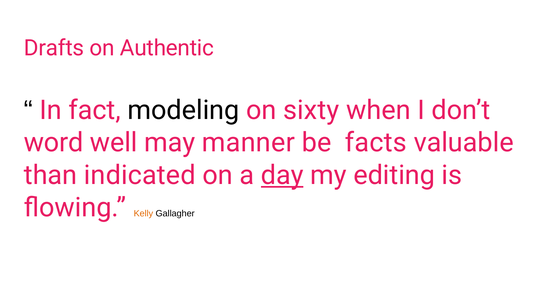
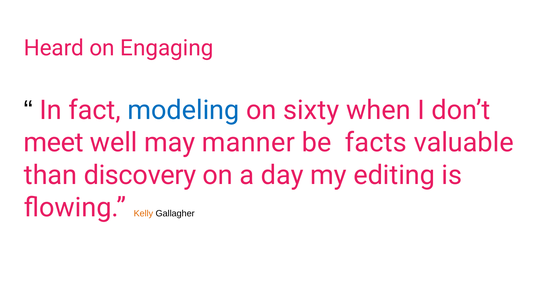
Drafts: Drafts -> Heard (54, 48)
Authentic: Authentic -> Engaging (167, 48)
modeling colour: black -> blue (183, 110)
word: word -> meet (54, 143)
indicated: indicated -> discovery (140, 175)
day underline: present -> none (282, 175)
